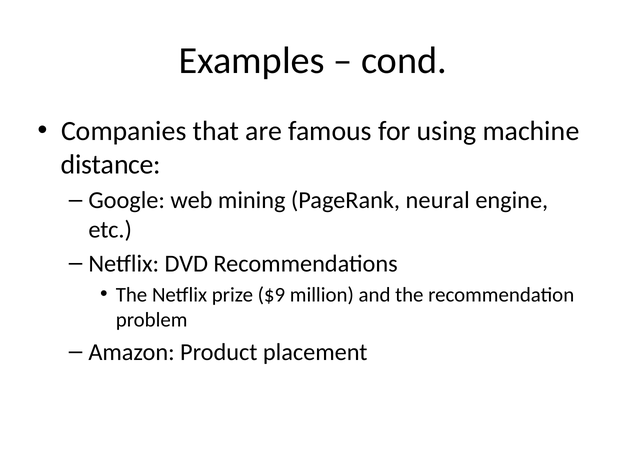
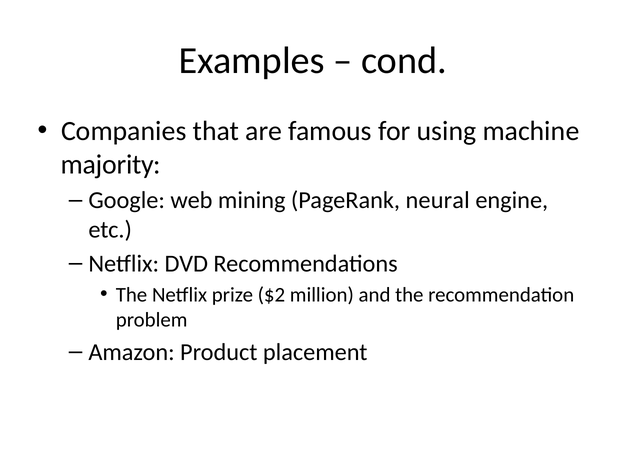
distance: distance -> majority (111, 165)
$9: $9 -> $2 (271, 295)
